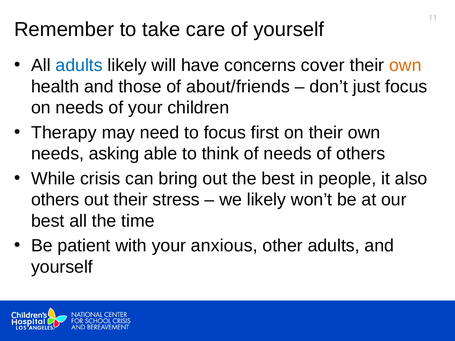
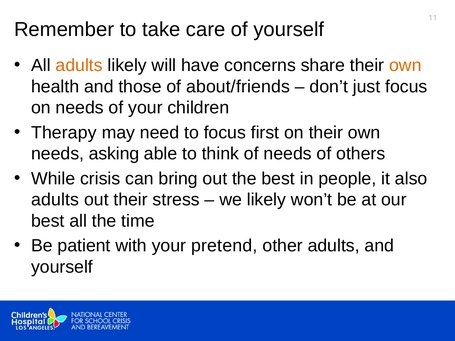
adults colour: blue -> orange (79, 65)
cover: cover -> share (323, 65)
others: others -> adults (55, 200)
anxious: anxious -> pretend (224, 246)
